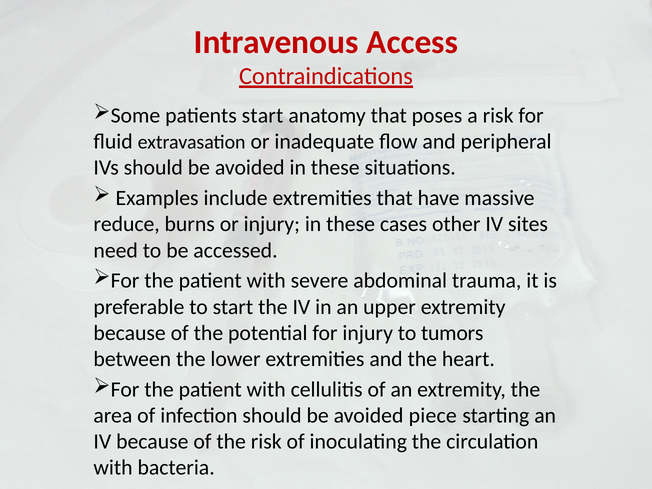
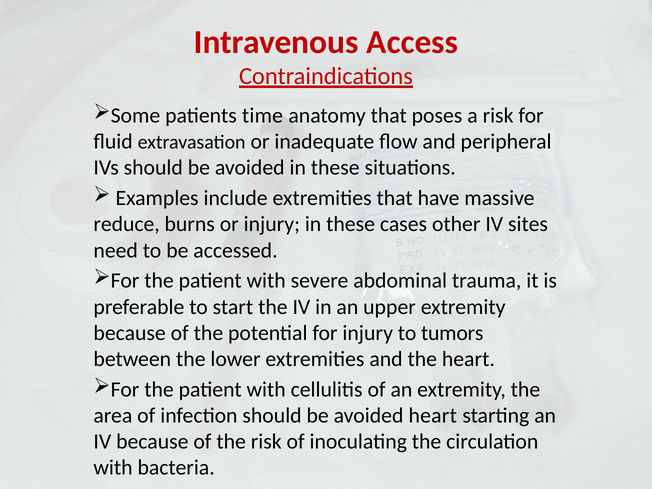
patients start: start -> time (262, 116)
avoided piece: piece -> heart (433, 416)
